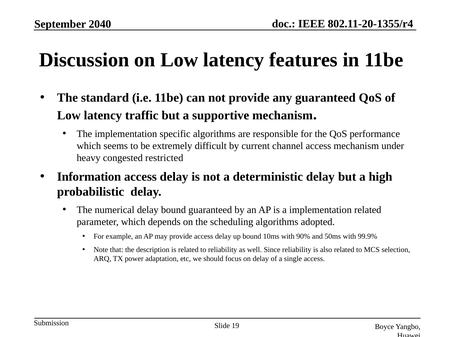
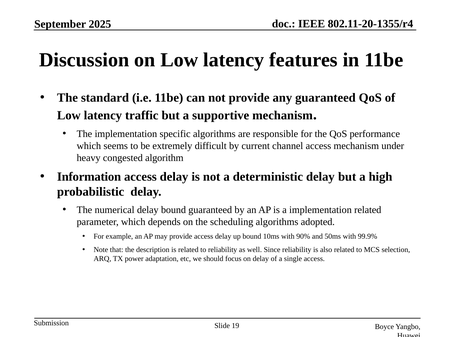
2040: 2040 -> 2025 (100, 24)
restricted: restricted -> algorithm (164, 158)
